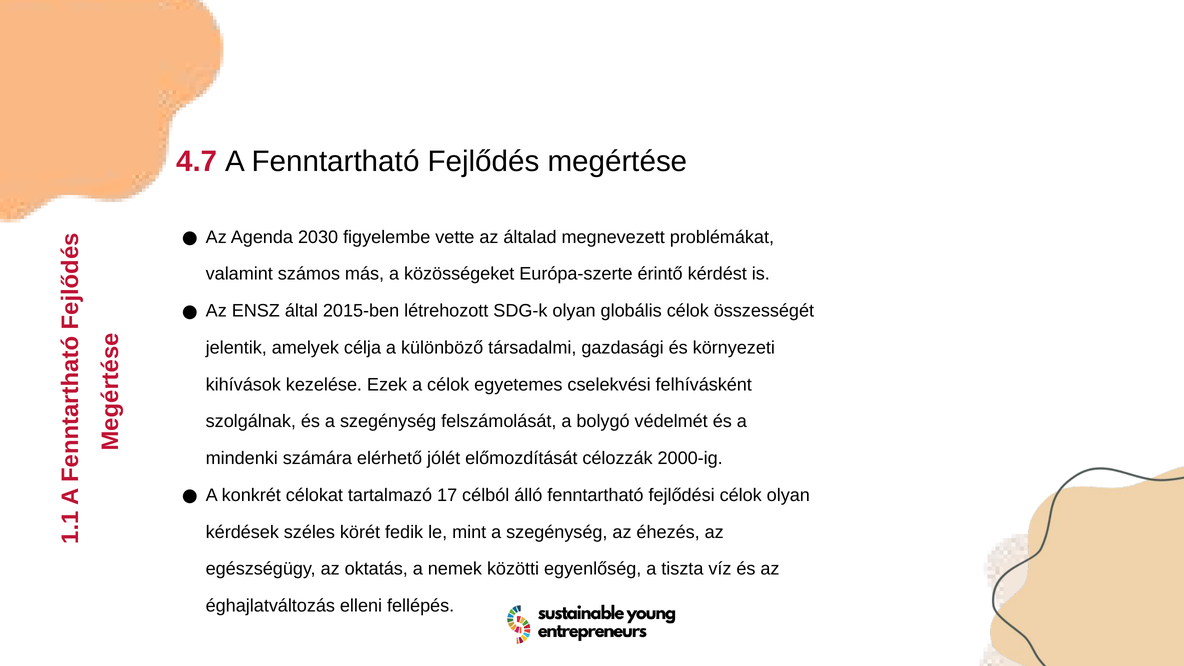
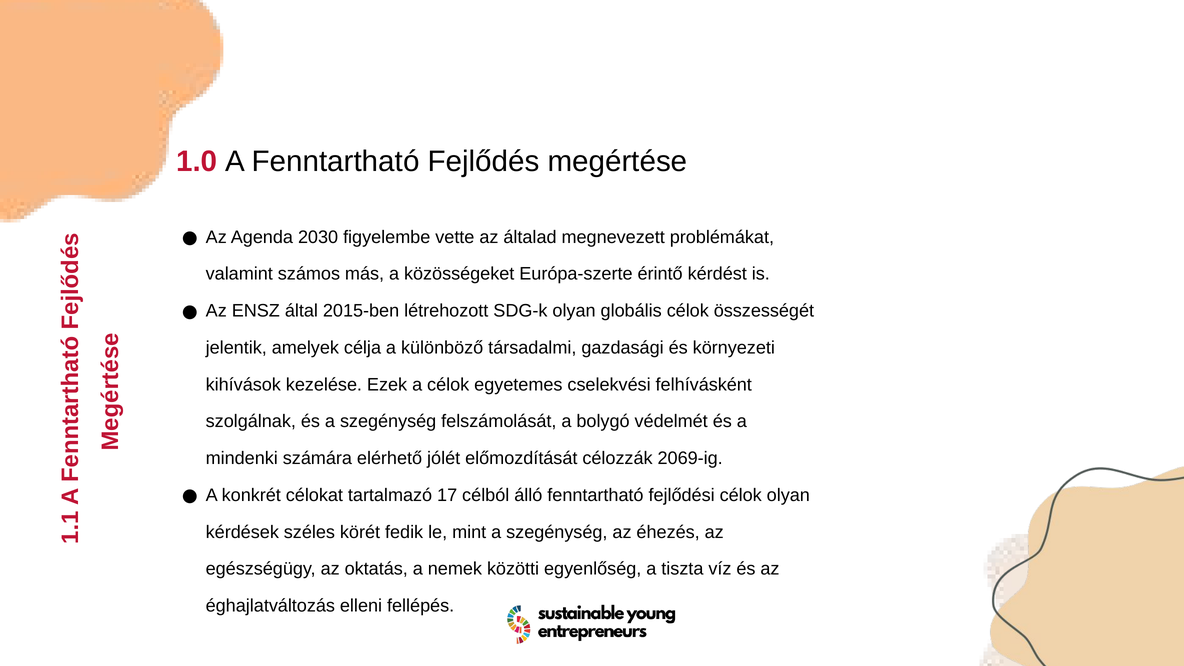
4.7: 4.7 -> 1.0 (197, 161)
2000-ig: 2000-ig -> 2069-ig (690, 458)
